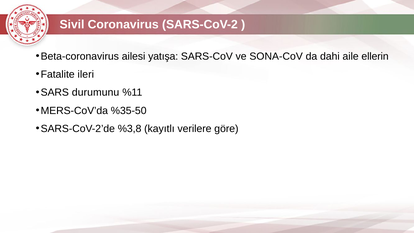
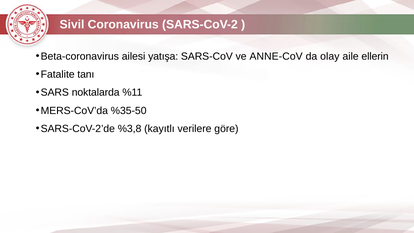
SONA-CoV: SONA-CoV -> ANNE-CoV (276, 56)
dahi: dahi -> olay (330, 56)
ileri: ileri -> tanı (86, 74)
durumunu: durumunu -> noktalarda (96, 93)
